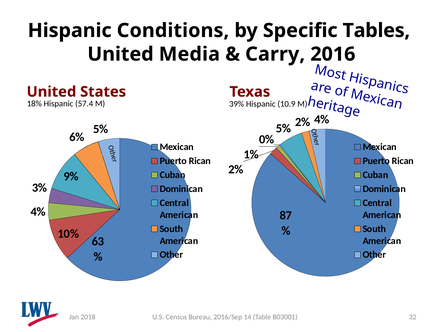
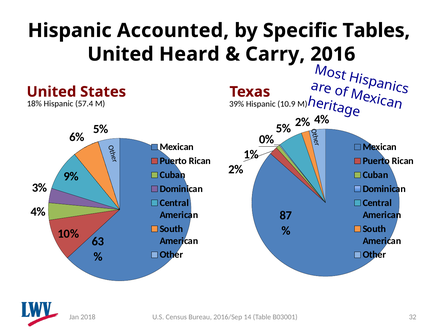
Conditions: Conditions -> Accounted (173, 31)
Media: Media -> Heard (189, 54)
